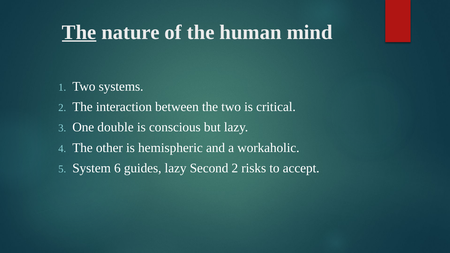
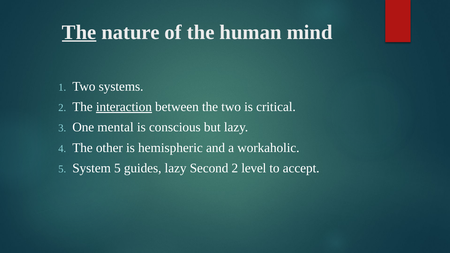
interaction underline: none -> present (124, 107)
double: double -> mental (116, 127)
System 6: 6 -> 5 (117, 168)
risks: risks -> level (254, 168)
